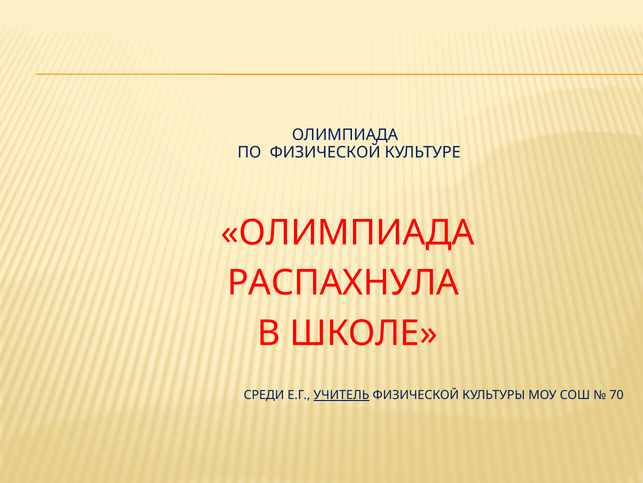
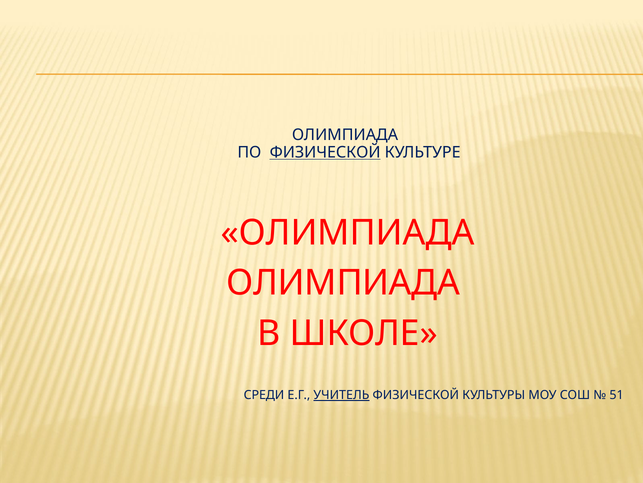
ФИЗИЧЕСКОЙ underline: none -> present (325, 152)
РАСПАХНУЛА: РАСПАХНУЛА -> ОЛИМПИАДА (343, 283)
70: 70 -> 51 (617, 394)
